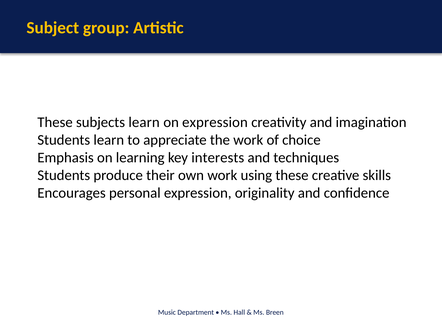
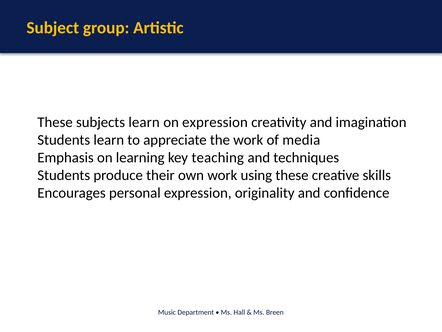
choice: choice -> media (301, 140)
interests: interests -> teaching (218, 157)
